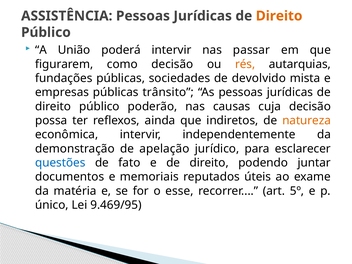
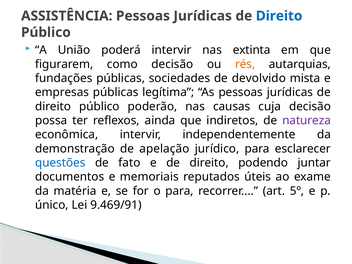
Direito colour: orange -> blue (279, 16)
passar: passar -> extinta (252, 50)
trânsito: trânsito -> legítima (168, 92)
natureza colour: orange -> purple (307, 121)
o esse: esse -> para (180, 191)
9.469/95: 9.469/95 -> 9.469/91 (116, 205)
